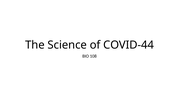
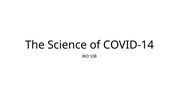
COVID-44: COVID-44 -> COVID-14 (129, 45)
